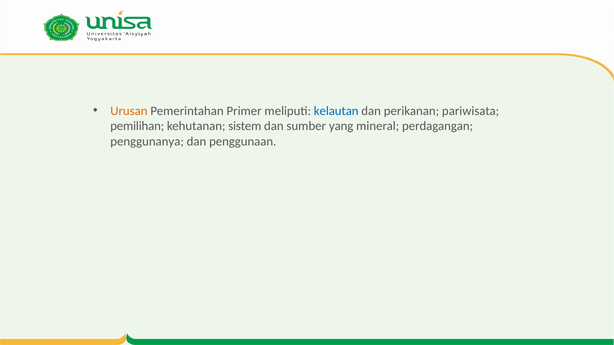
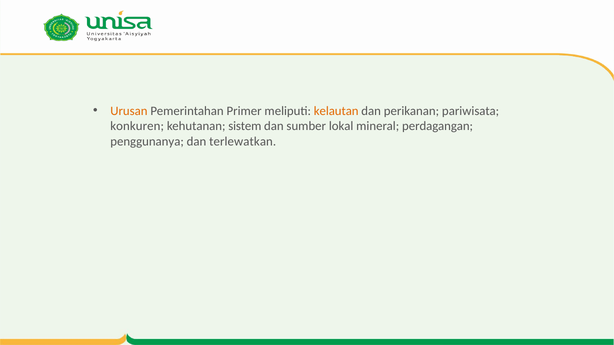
kelautan colour: blue -> orange (336, 111)
pemilihan: pemilihan -> konkuren (137, 126)
yang: yang -> lokal (341, 126)
penggunaan: penggunaan -> terlewatkan (243, 142)
